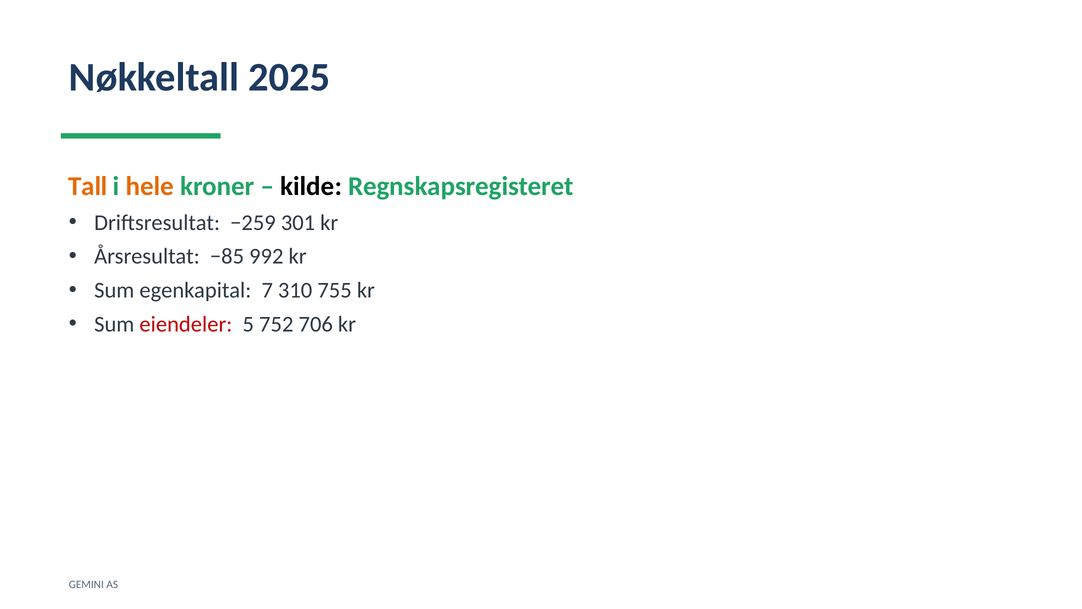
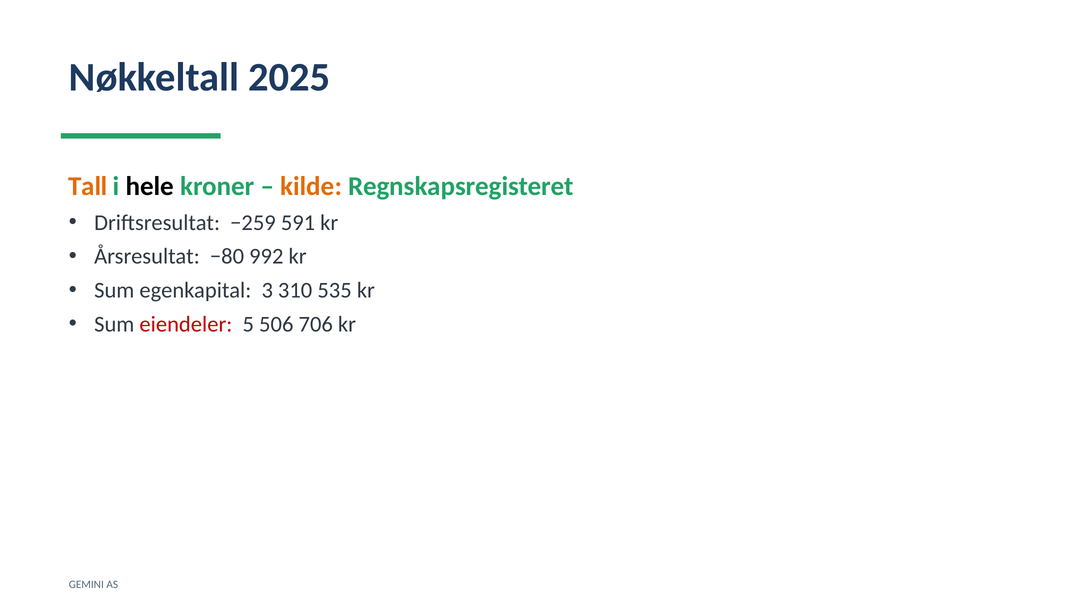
hele colour: orange -> black (150, 186)
kilde colour: black -> orange (311, 186)
301: 301 -> 591 (298, 222)
−85: −85 -> −80 (227, 256)
7: 7 -> 3 (267, 290)
755: 755 -> 535 (335, 290)
752: 752 -> 506 (276, 324)
